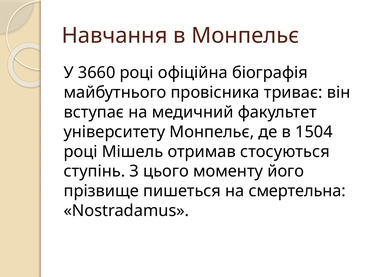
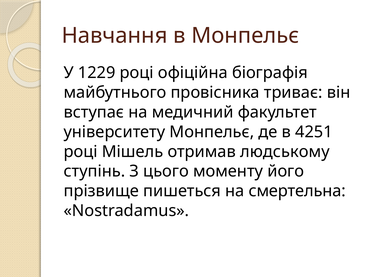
3660: 3660 -> 1229 (97, 73)
1504: 1504 -> 4251 (314, 132)
стосуються: стосуються -> людському (285, 151)
